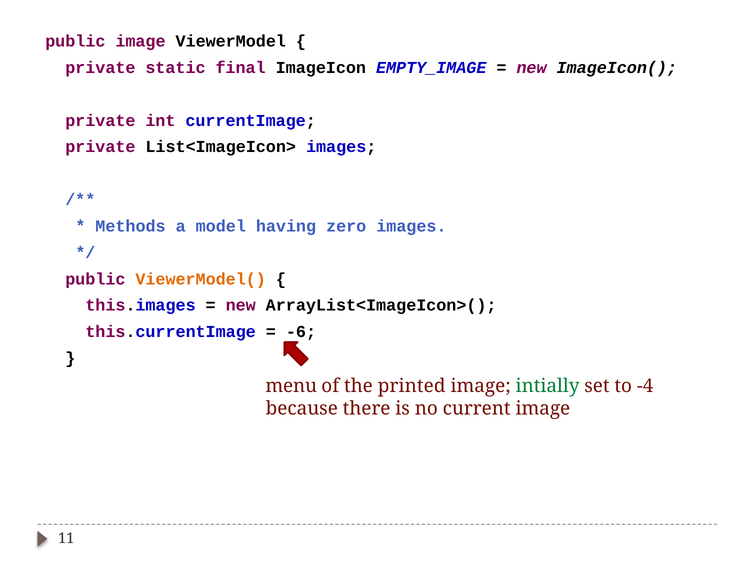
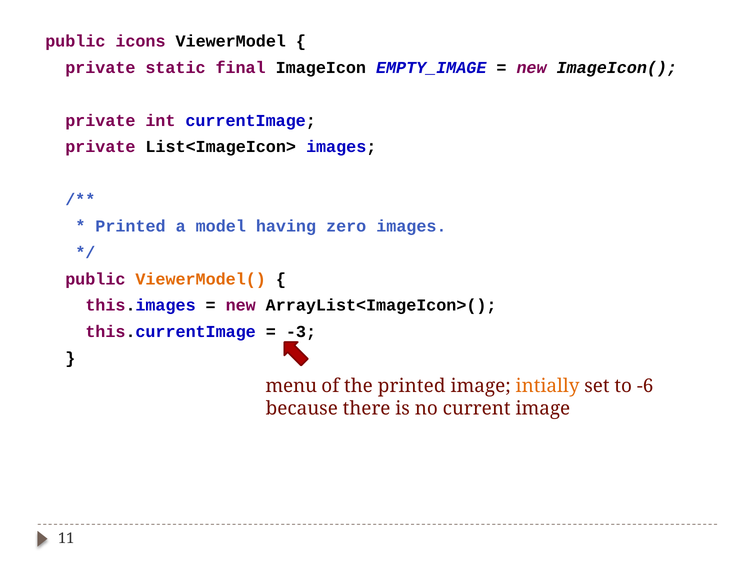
public image: image -> icons (140, 41)
Methods: Methods -> Printed (131, 226)
-6: -6 -> -3 (301, 332)
intially colour: green -> orange (548, 386)
-4: -4 -> -6 (645, 386)
